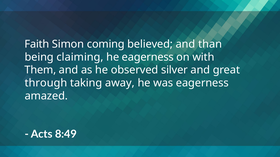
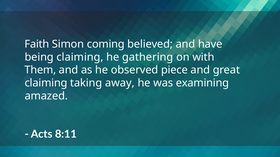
than: than -> have (210, 44)
he eagerness: eagerness -> gathering (148, 57)
silver: silver -> piece (174, 70)
through: through -> claiming (46, 83)
was eagerness: eagerness -> examining (202, 83)
8:49: 8:49 -> 8:11 (66, 135)
